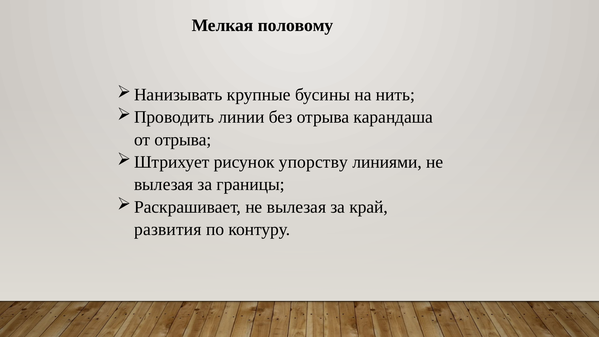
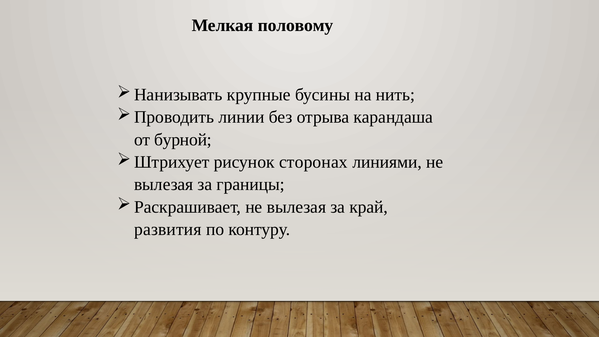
от отрыва: отрыва -> бурной (183, 140)
упорству: упорству -> сторонах (313, 162)
